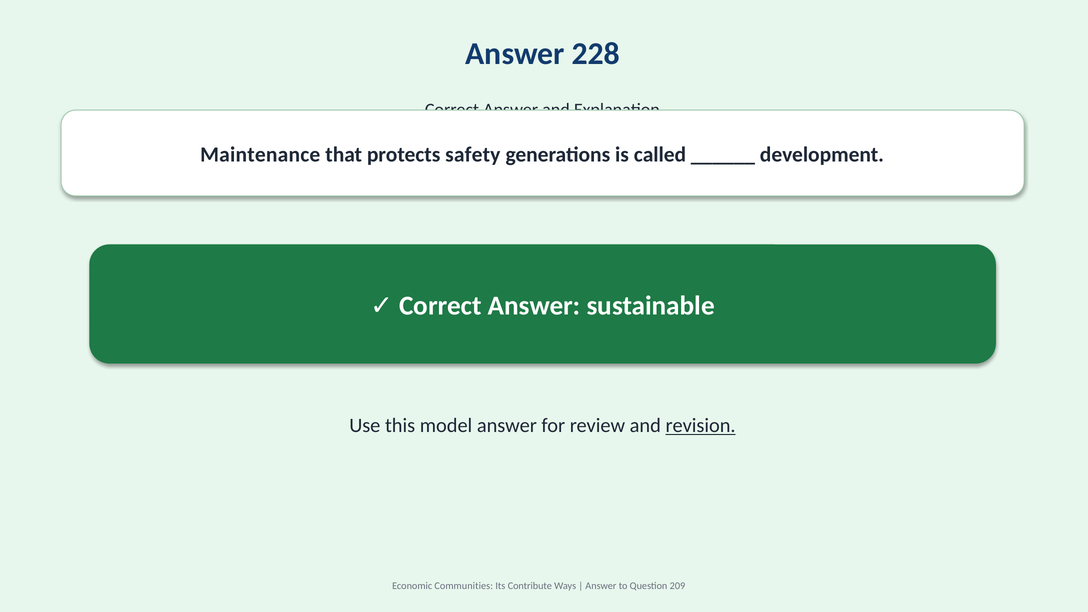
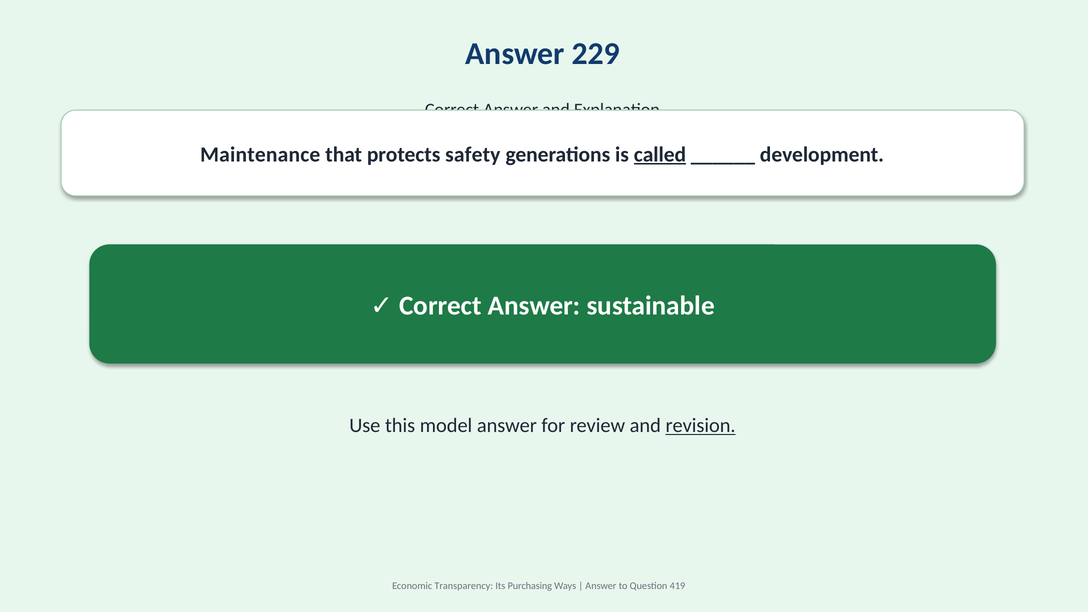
228: 228 -> 229 (596, 54)
called underline: none -> present (660, 154)
Communities: Communities -> Transparency (464, 586)
Contribute: Contribute -> Purchasing (530, 586)
209: 209 -> 419 (677, 586)
